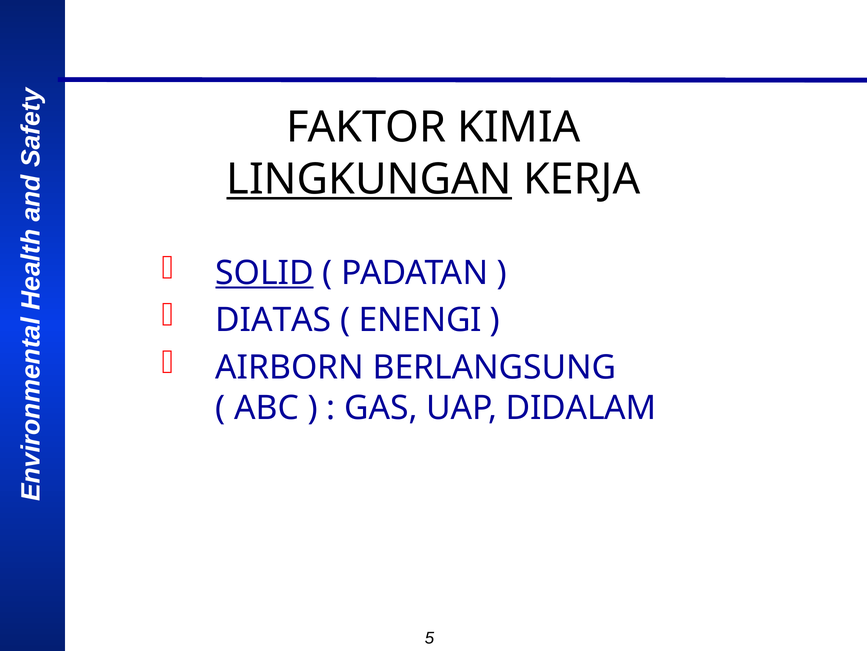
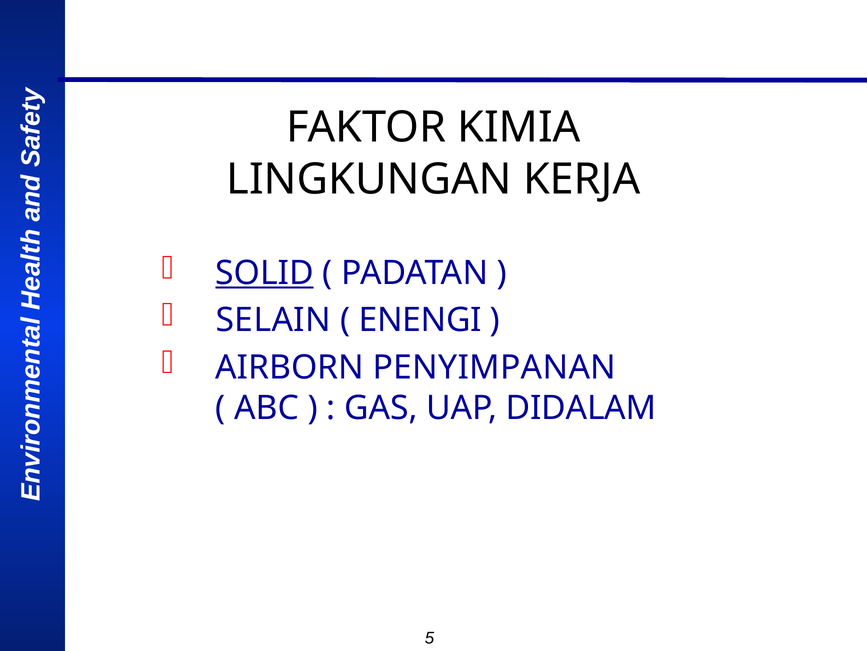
LINGKUNGAN underline: present -> none (369, 179)
DIATAS: DIATAS -> SELAIN (273, 320)
BERLANGSUNG: BERLANGSUNG -> PENYIMPANAN (494, 367)
